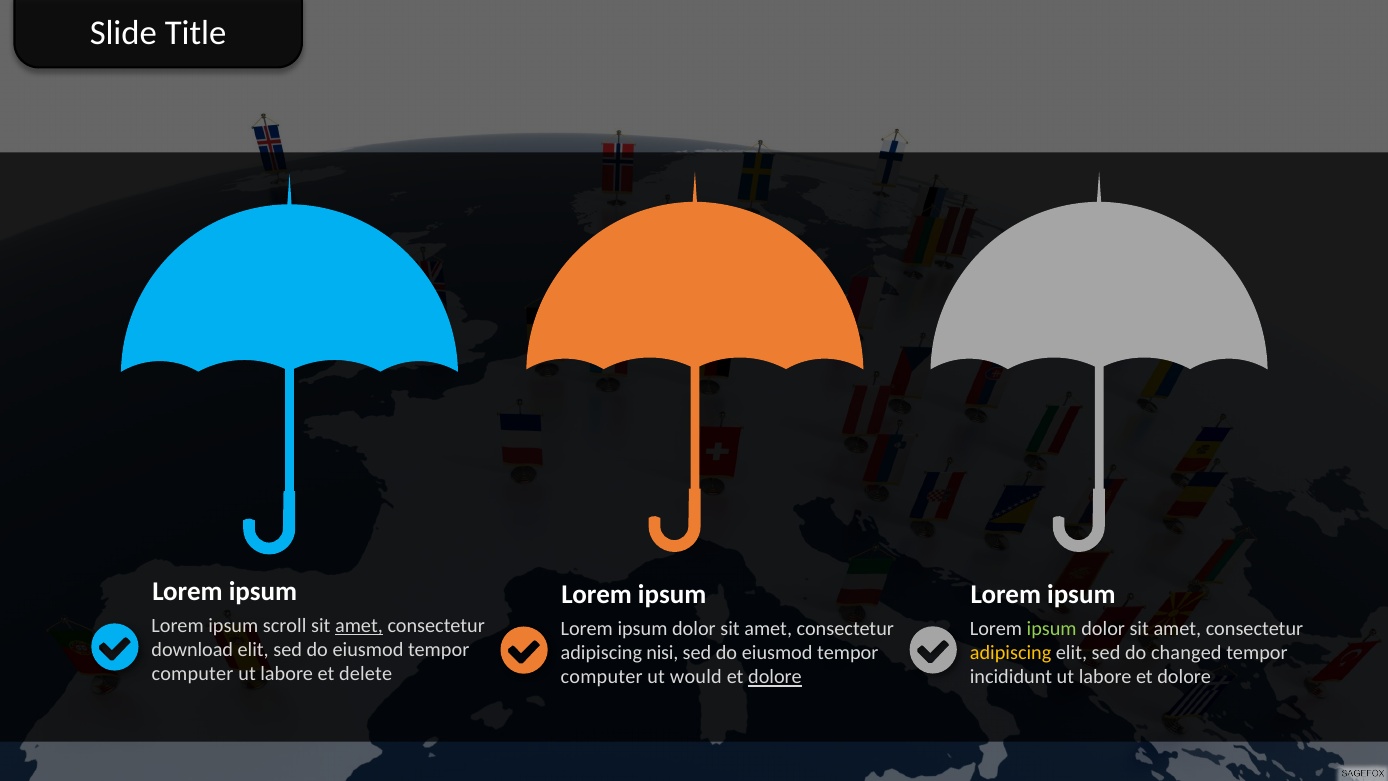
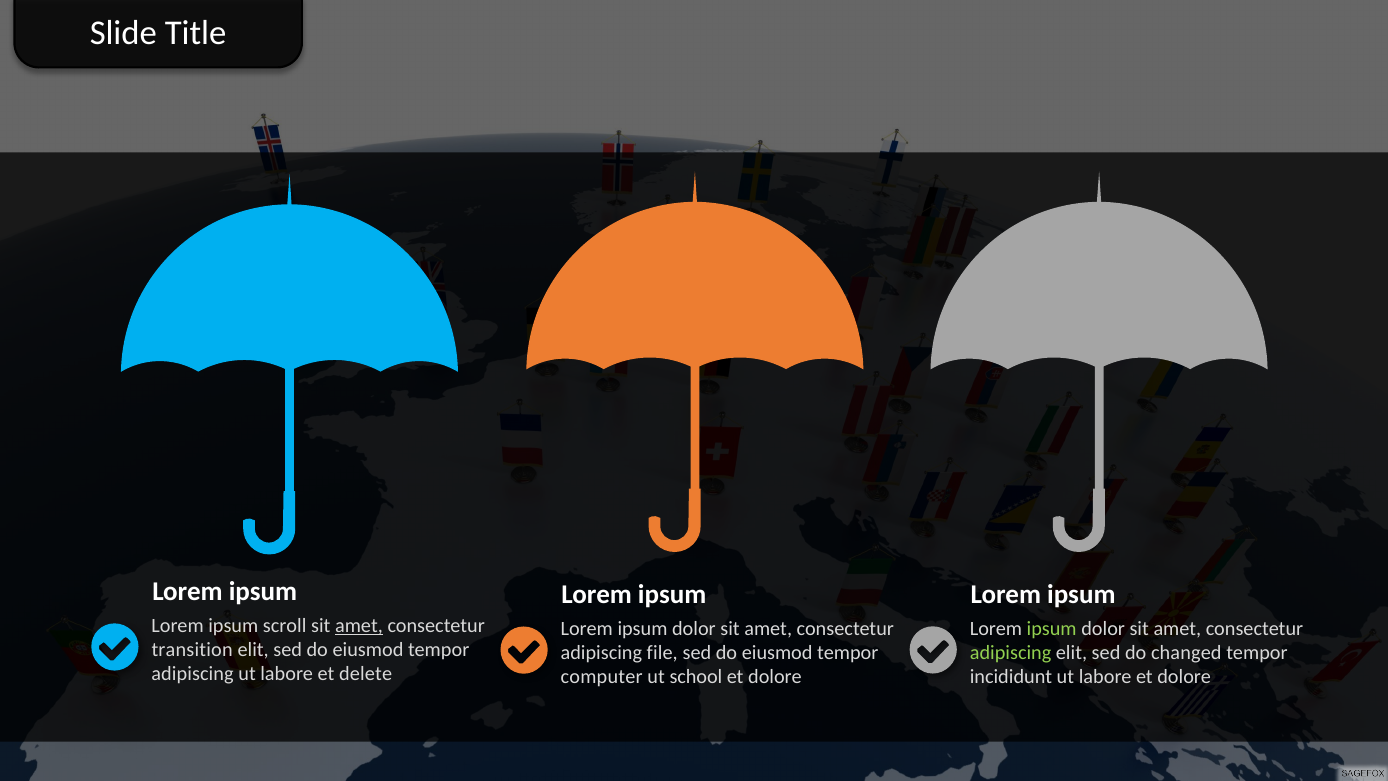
download: download -> transition (192, 650)
adipiscing colour: yellow -> light green (1011, 653)
nisi: nisi -> file (662, 653)
computer: computer -> adipiscing (193, 674)
would: would -> school (696, 677)
dolore underline: present -> none (775, 677)
